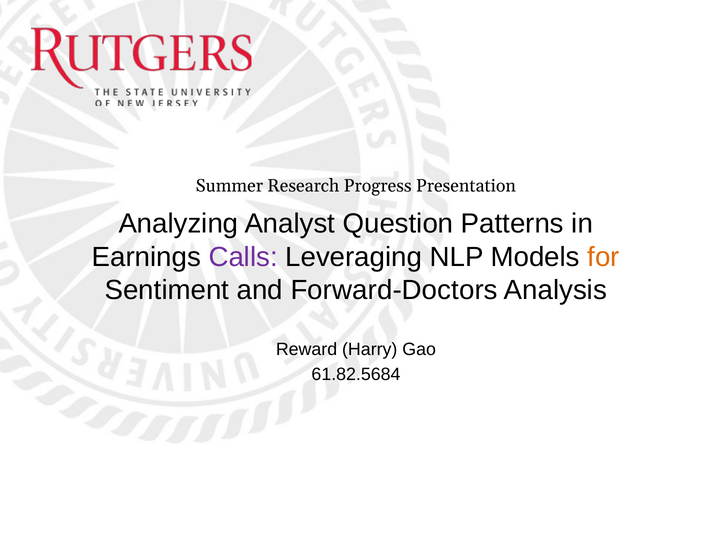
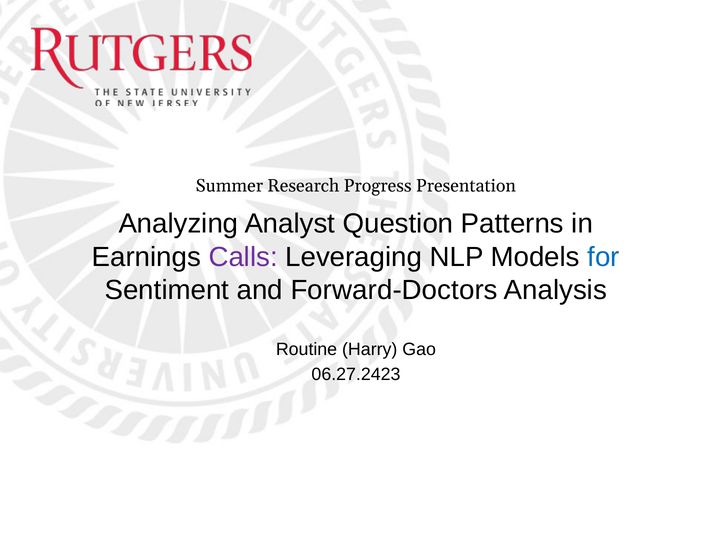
for colour: orange -> blue (603, 257)
Reward: Reward -> Routine (307, 350)
61.82.5684: 61.82.5684 -> 06.27.2423 (356, 374)
